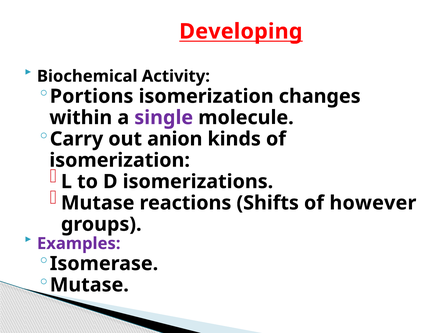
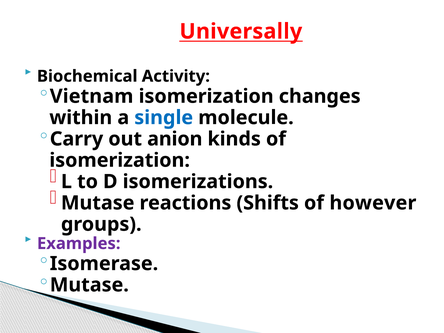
Developing: Developing -> Universally (241, 31)
Portions: Portions -> Vietnam (92, 96)
single colour: purple -> blue (164, 118)
